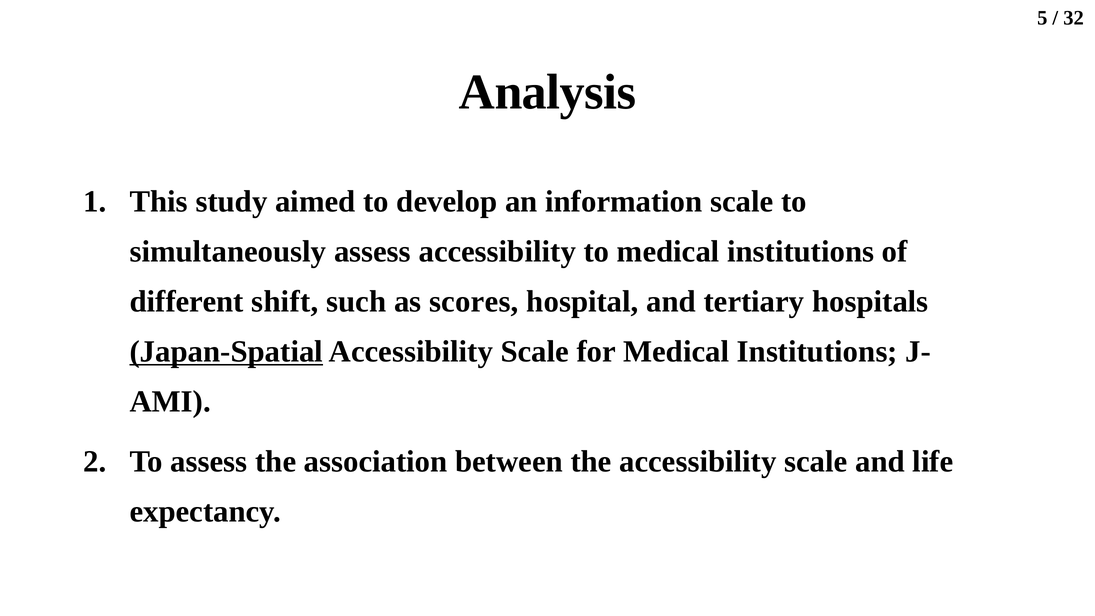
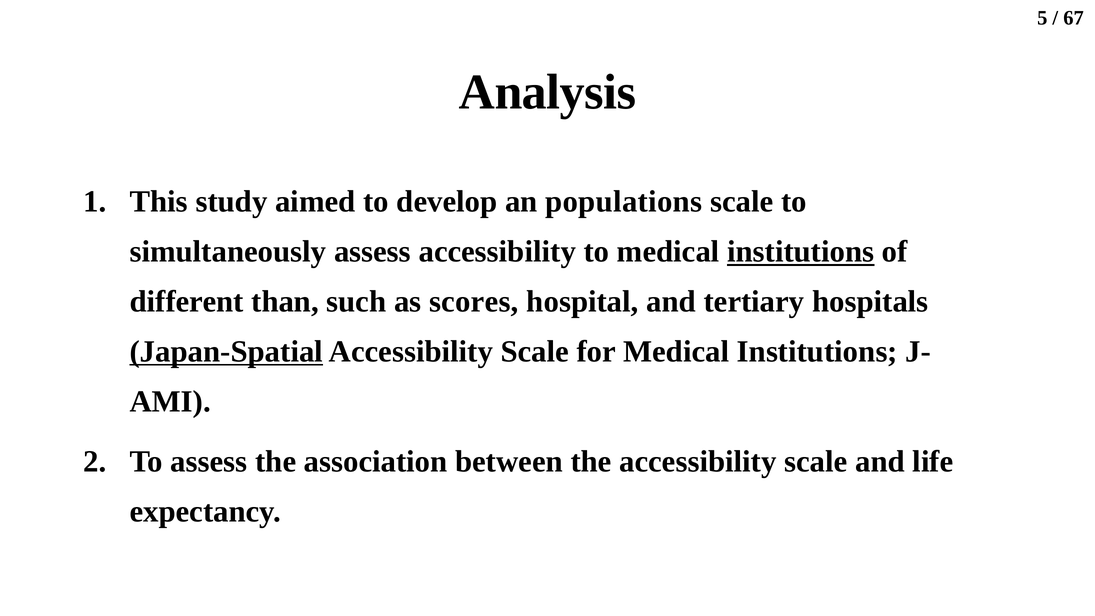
32: 32 -> 67 (1074, 18)
information: information -> populations (624, 202)
institutions underline: none -> present (801, 252)
shift: shift -> than (285, 301)
